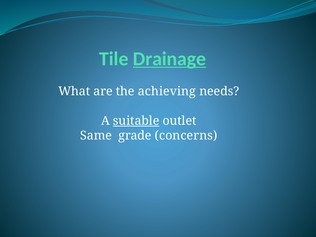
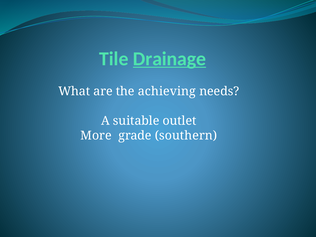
suitable underline: present -> none (136, 121)
Same: Same -> More (96, 136)
concerns: concerns -> southern (186, 136)
